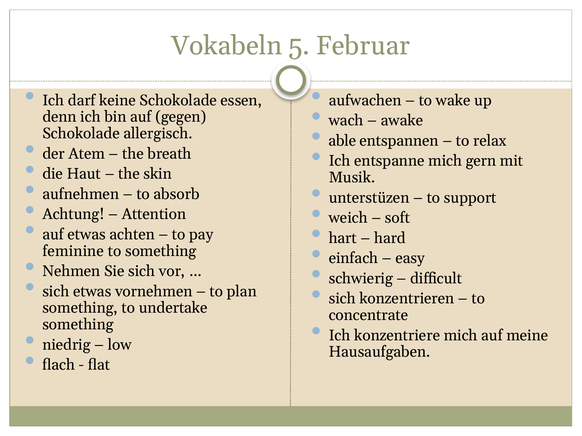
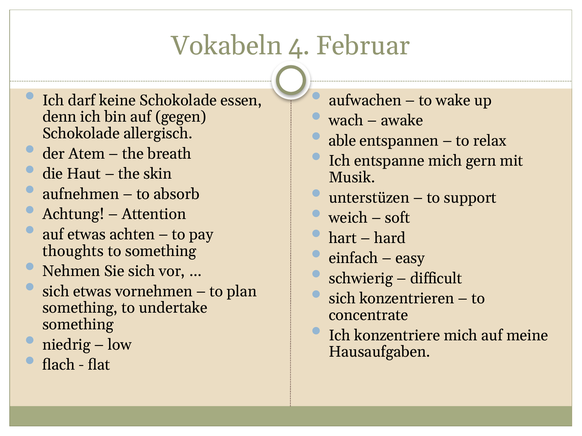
5: 5 -> 4 (299, 46)
feminine: feminine -> thoughts (73, 251)
